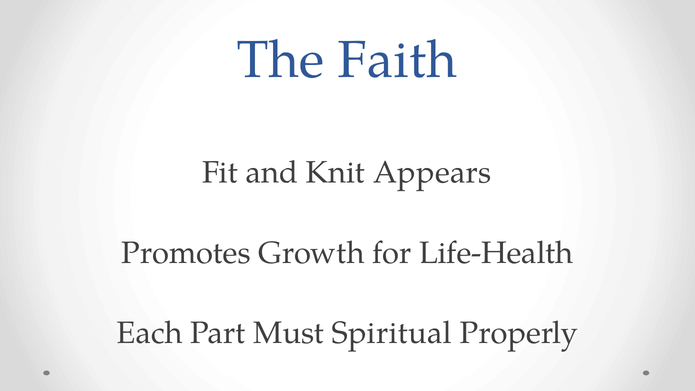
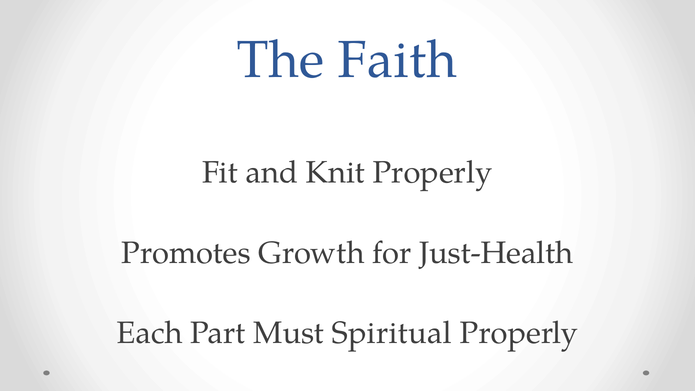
Knit Appears: Appears -> Properly (432, 172)
Life-Health: Life-Health -> Just-Health (496, 253)
